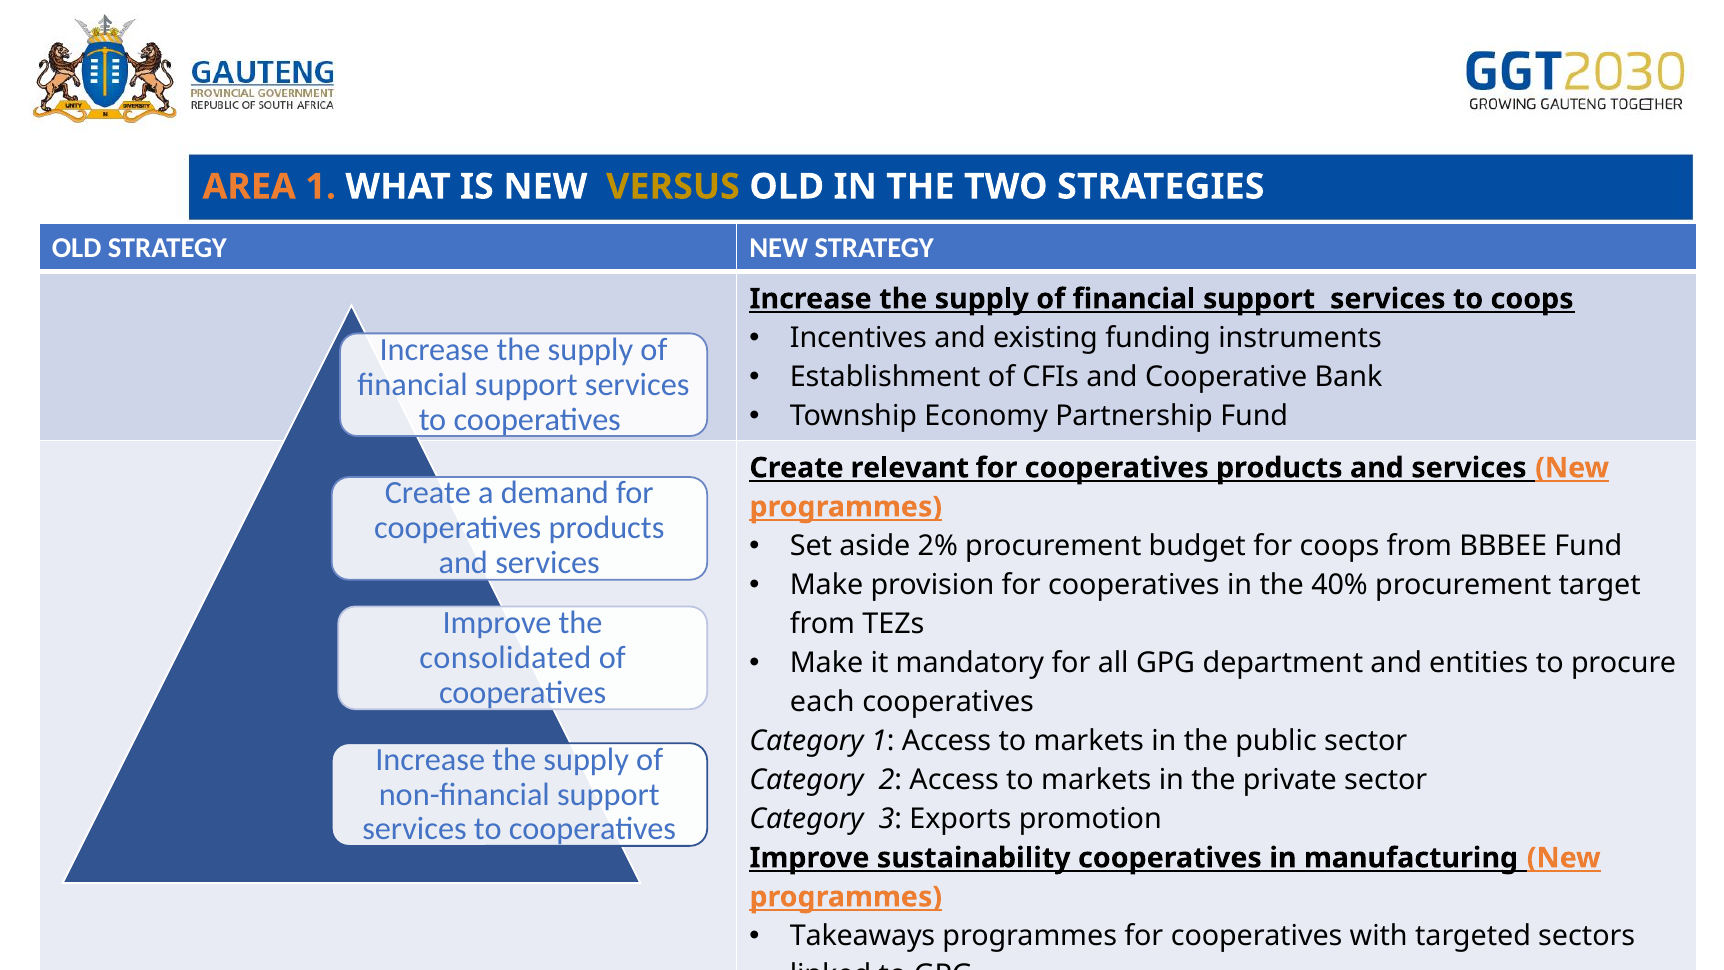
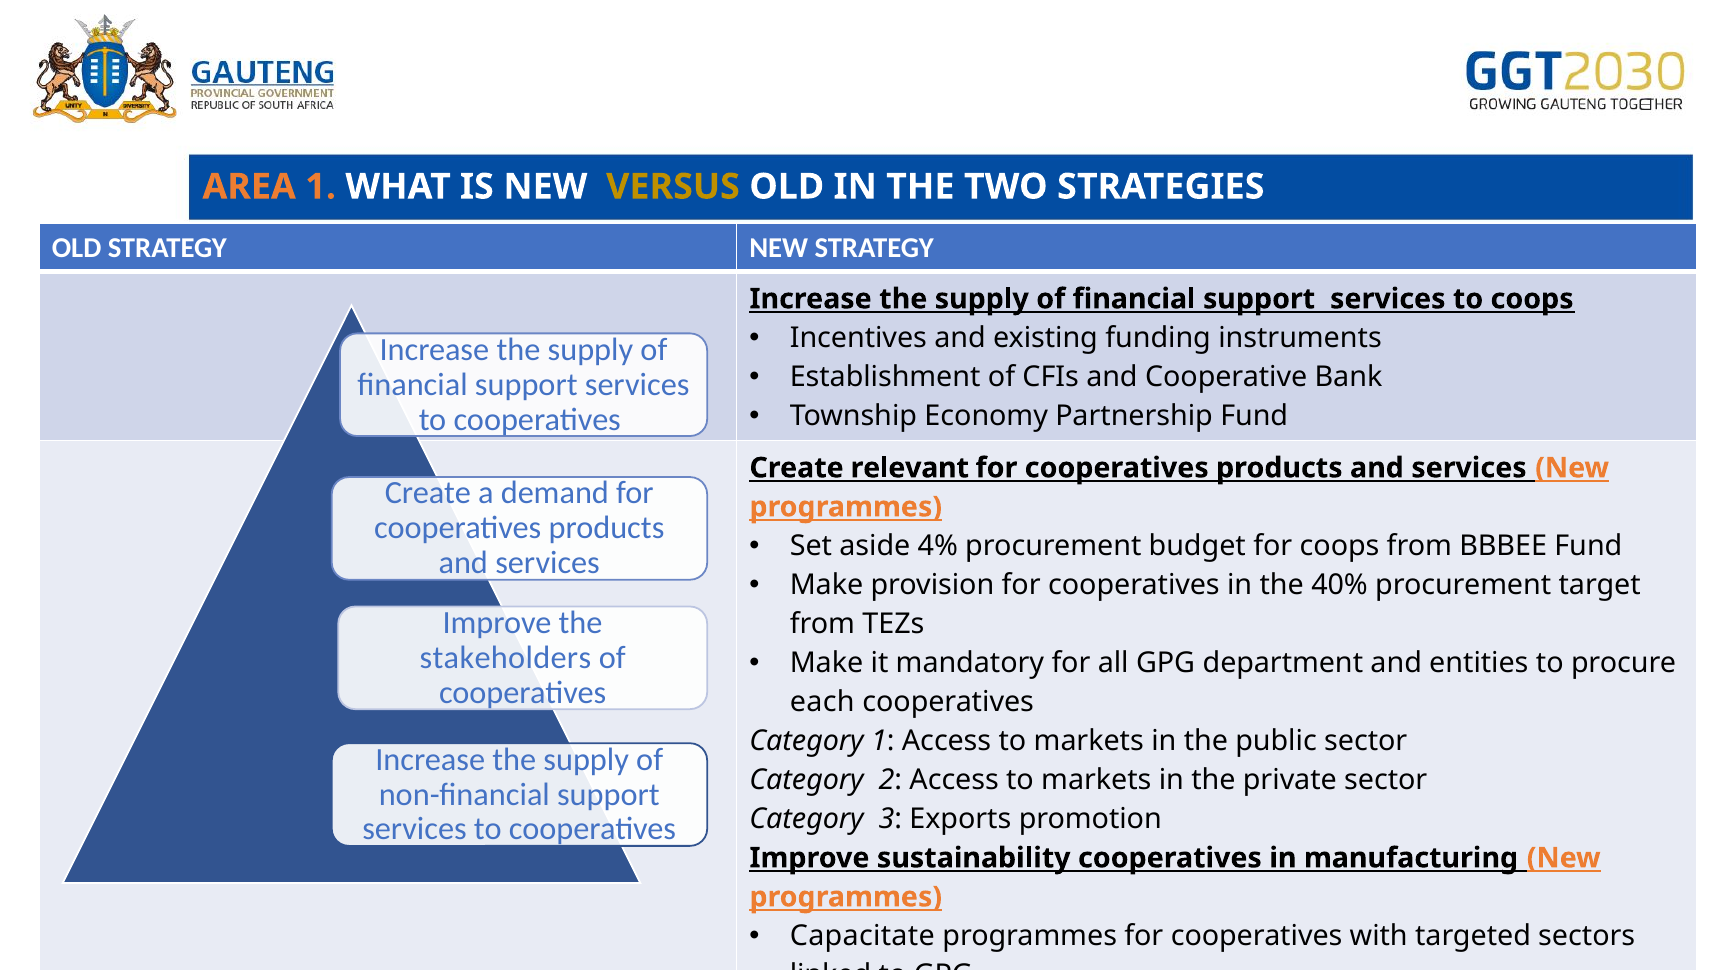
2%: 2% -> 4% (938, 546)
consolidated: consolidated -> stakeholders (505, 657)
Takeaways: Takeaways -> Capacitate (862, 936)
